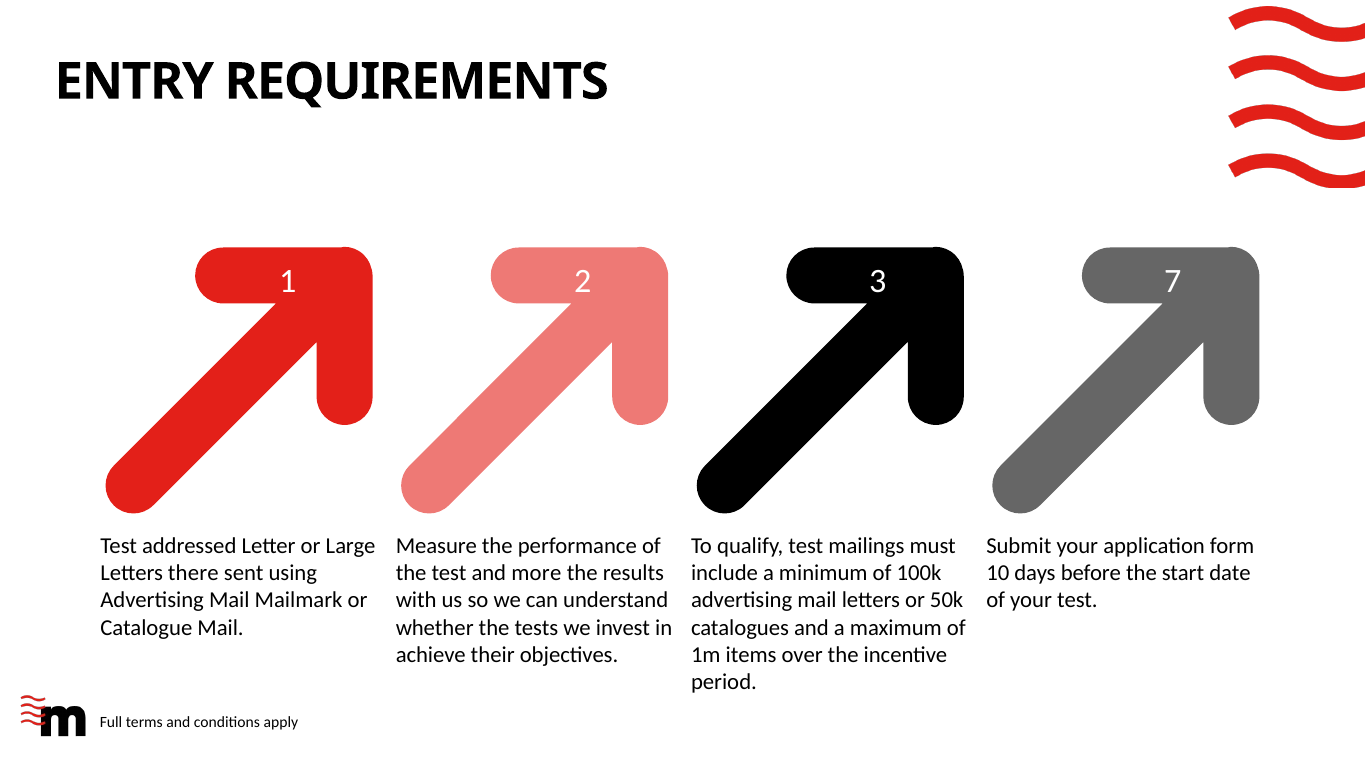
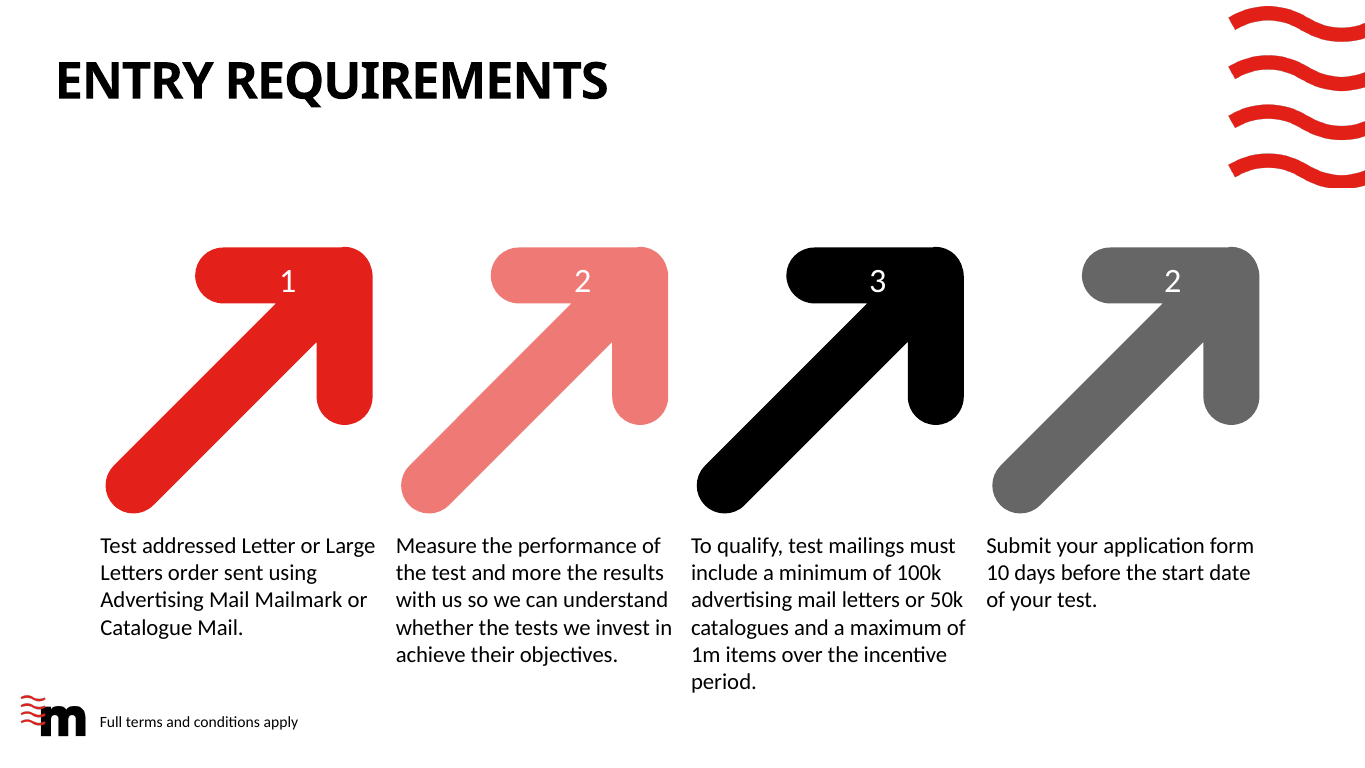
3 7: 7 -> 2 (1173, 282)
there: there -> order (193, 573)
